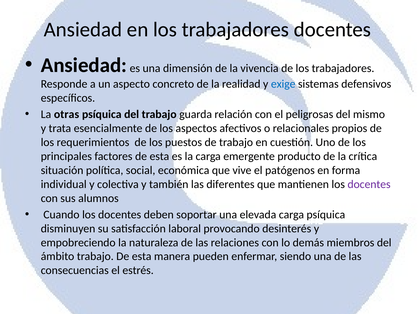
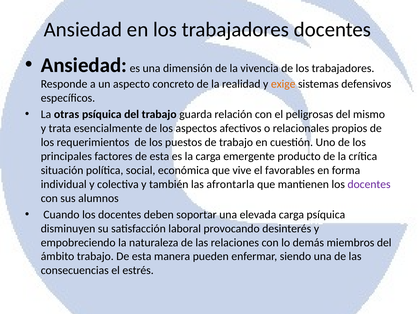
exige colour: blue -> orange (283, 84)
patógenos: patógenos -> favorables (290, 170)
diferentes: diferentes -> afrontarla (230, 184)
